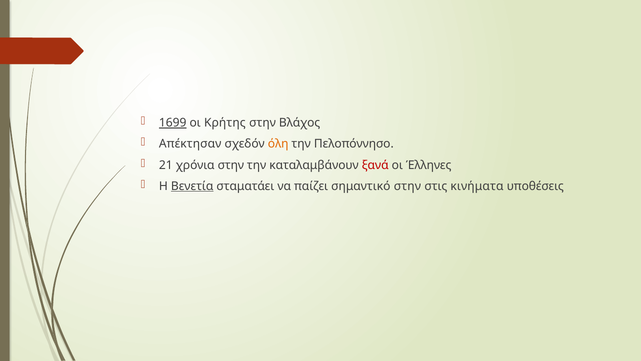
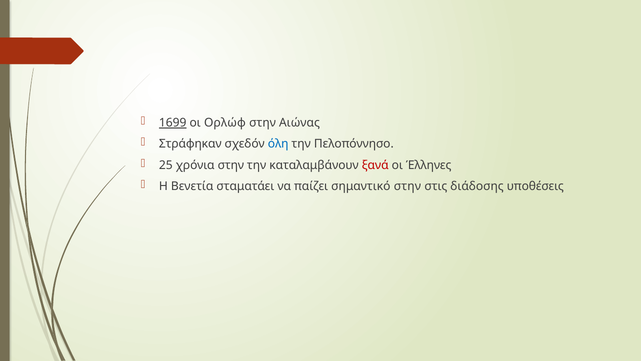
Κρήτης: Κρήτης -> Ορλώφ (225, 123)
Βλάχος: Βλάχος -> Αιώνας (299, 123)
Απέκτησαν: Απέκτησαν -> Στράφηκαν (190, 144)
όλη colour: orange -> blue (278, 144)
21: 21 -> 25 (166, 165)
Βενετία underline: present -> none (192, 186)
κινήματα: κινήματα -> διάδοσης (477, 186)
